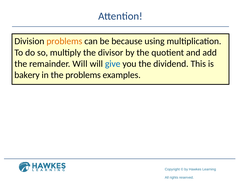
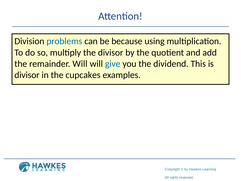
problems colour: orange -> blue (64, 41)
bakery: bakery -> divisor (27, 75)
the problems: problems -> cupcakes (83, 75)
